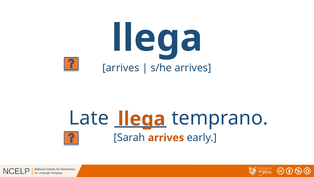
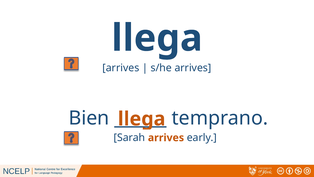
Late: Late -> Bien (89, 118)
